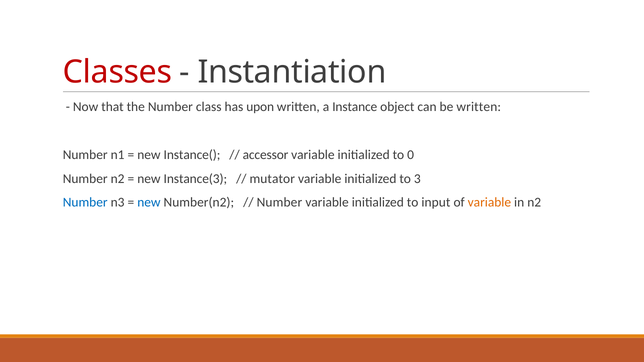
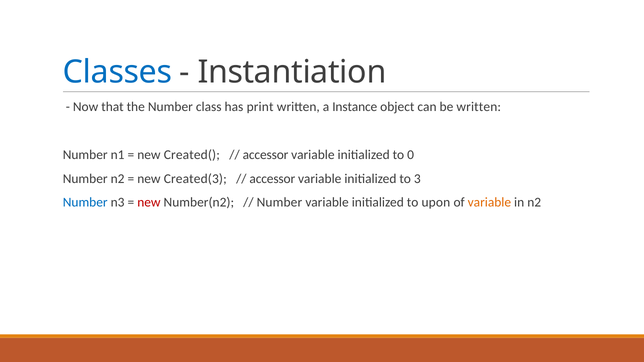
Classes colour: red -> blue (117, 72)
upon: upon -> print (260, 107)
Instance(: Instance( -> Created( (192, 155)
Instance(3: Instance(3 -> Created(3 (195, 179)
mutator: mutator -> accessor (272, 179)
new colour: blue -> red (149, 203)
input: input -> upon (436, 203)
